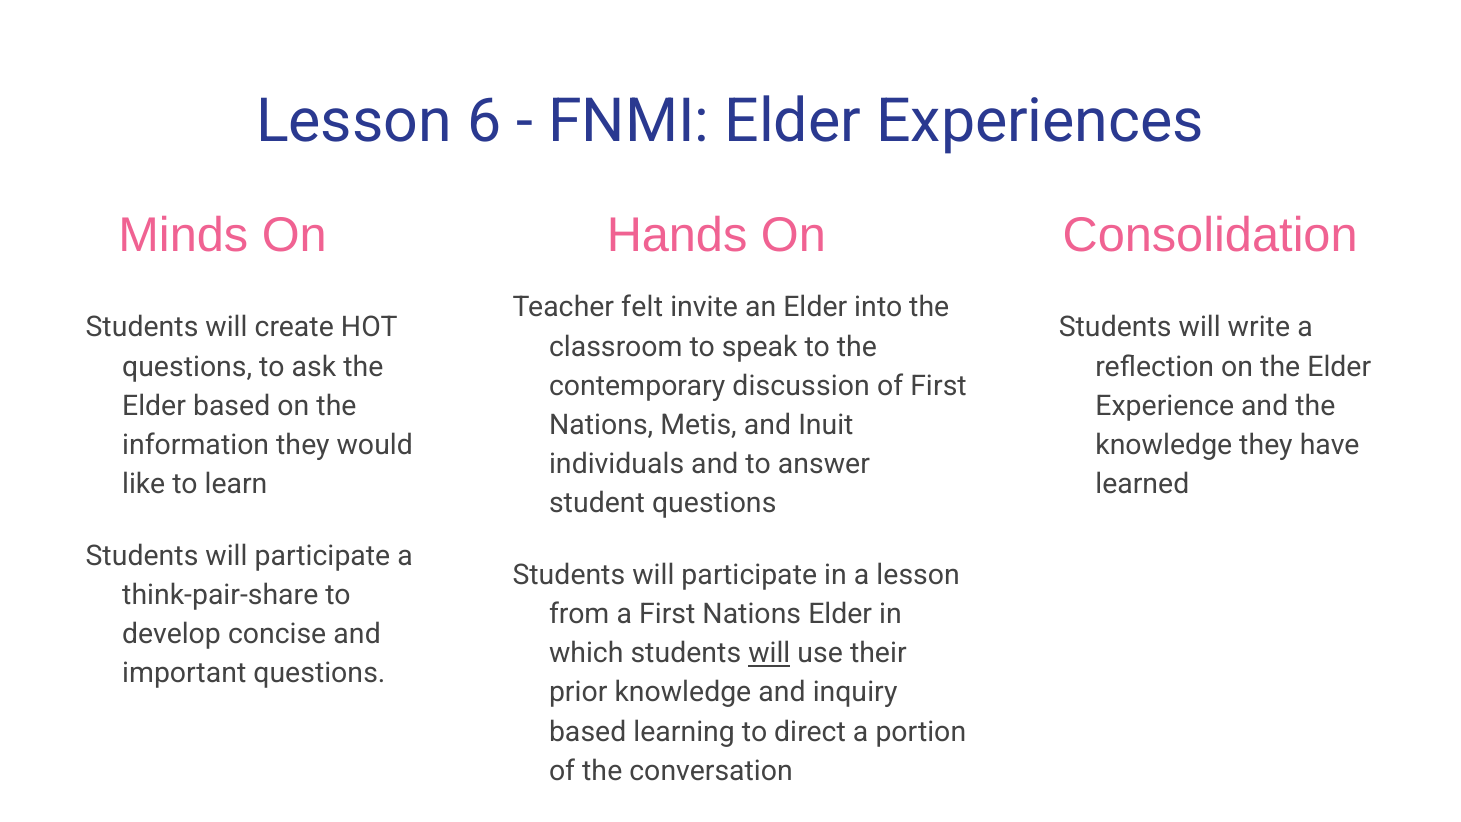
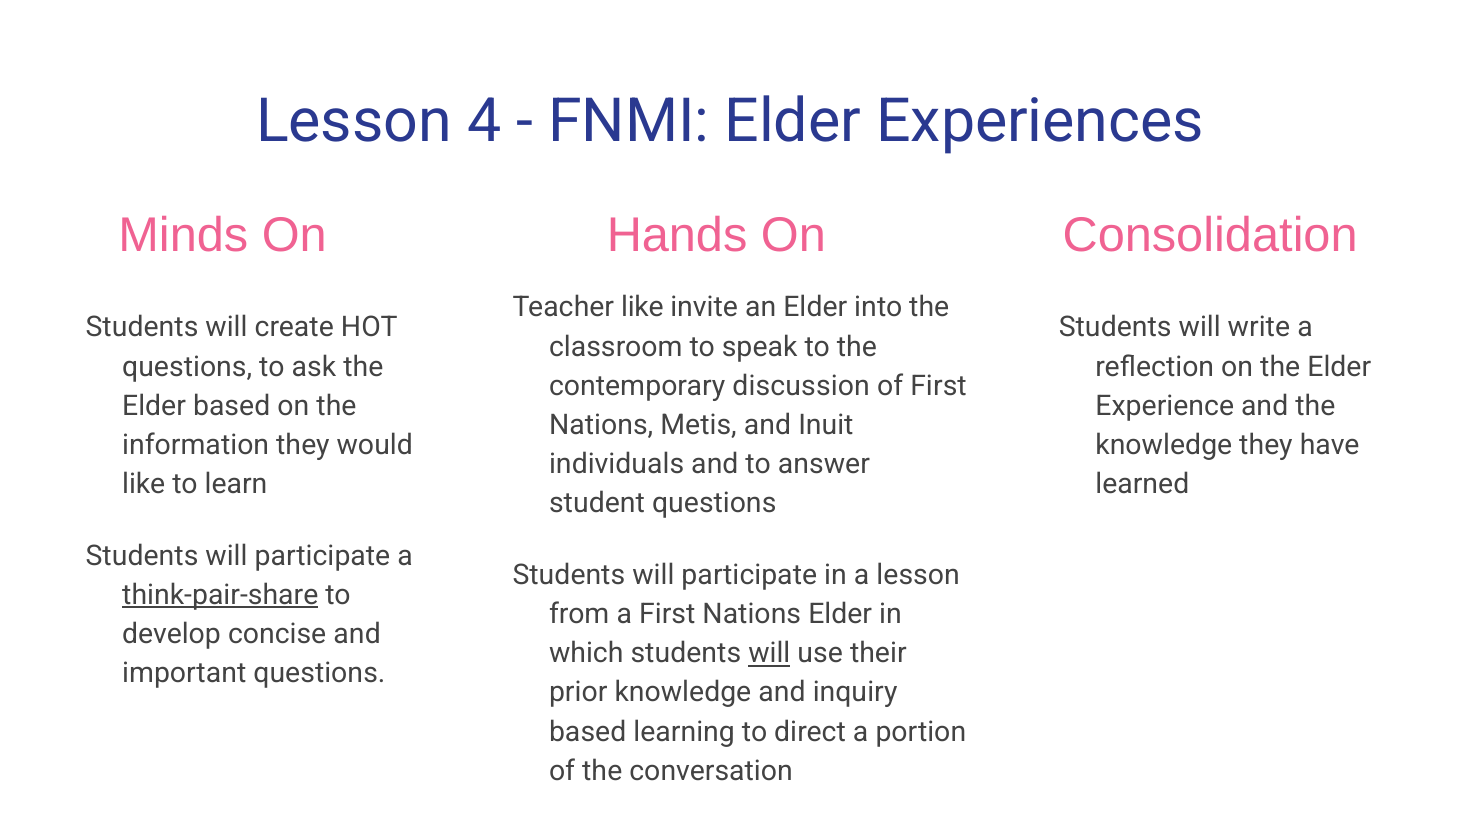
6: 6 -> 4 (484, 121)
Teacher felt: felt -> like (642, 308)
think-pair-share underline: none -> present (220, 595)
